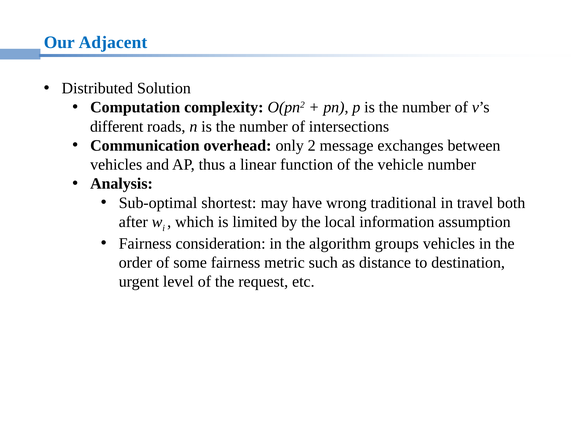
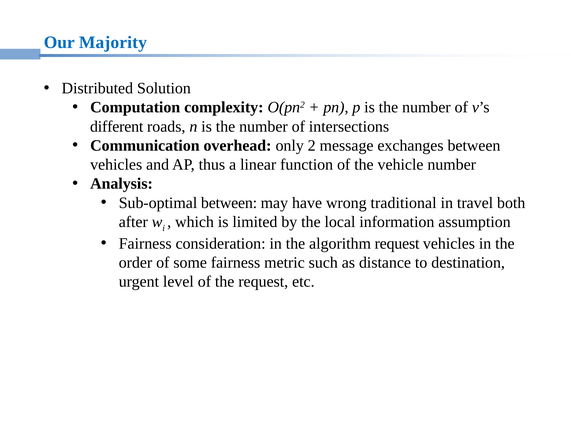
Adjacent: Adjacent -> Majority (113, 42)
Sub-optimal shortest: shortest -> between (229, 202)
algorithm groups: groups -> request (397, 243)
